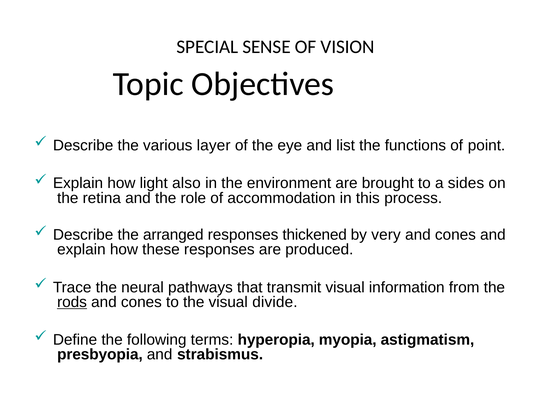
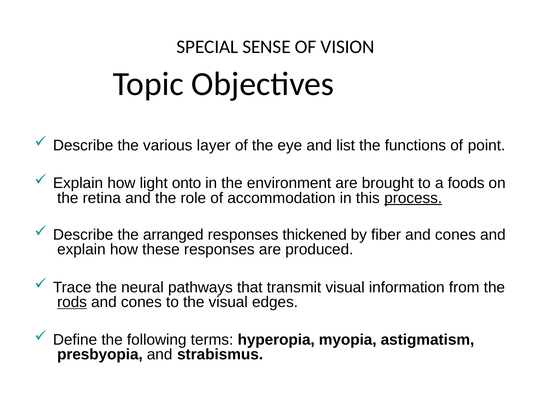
also: also -> onto (187, 183)
sides: sides -> foods (466, 183)
process underline: none -> present (413, 198)
very: very -> fiber (386, 235)
divide: divide -> edges (275, 302)
